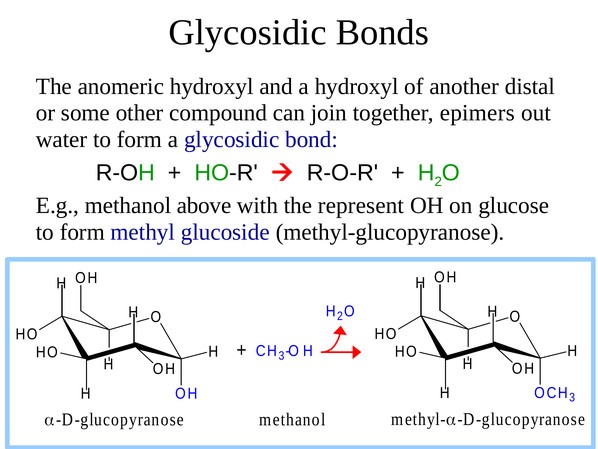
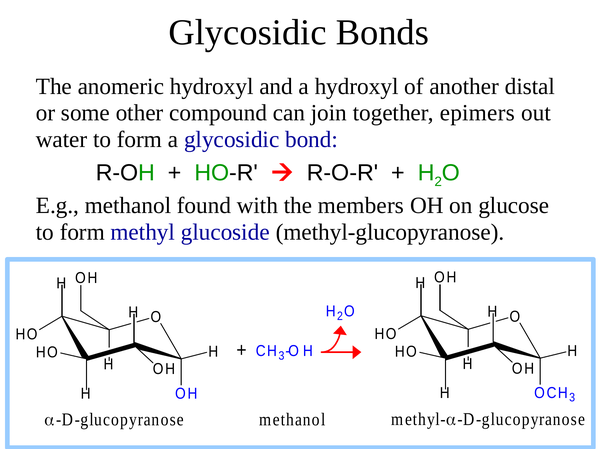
above: above -> found (204, 205)
represent: represent -> members (361, 205)
